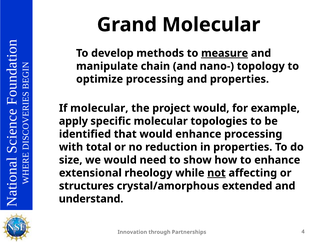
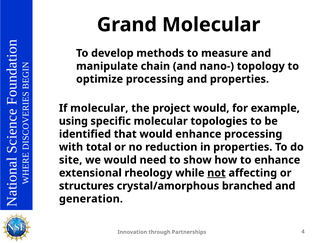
measure underline: present -> none (225, 53)
apply: apply -> using (73, 121)
size: size -> site (71, 160)
extended: extended -> branched (247, 186)
understand: understand -> generation (91, 199)
